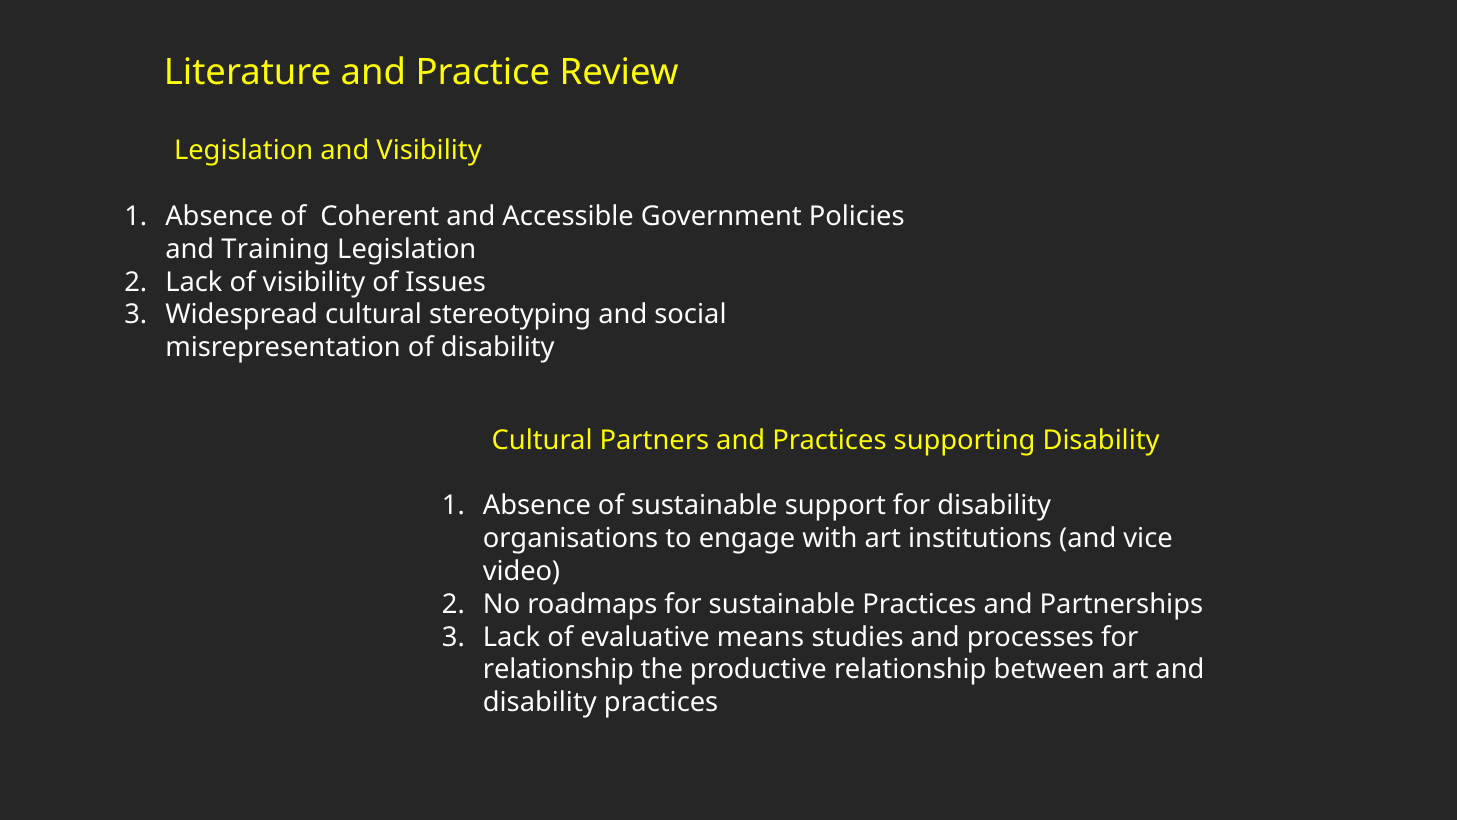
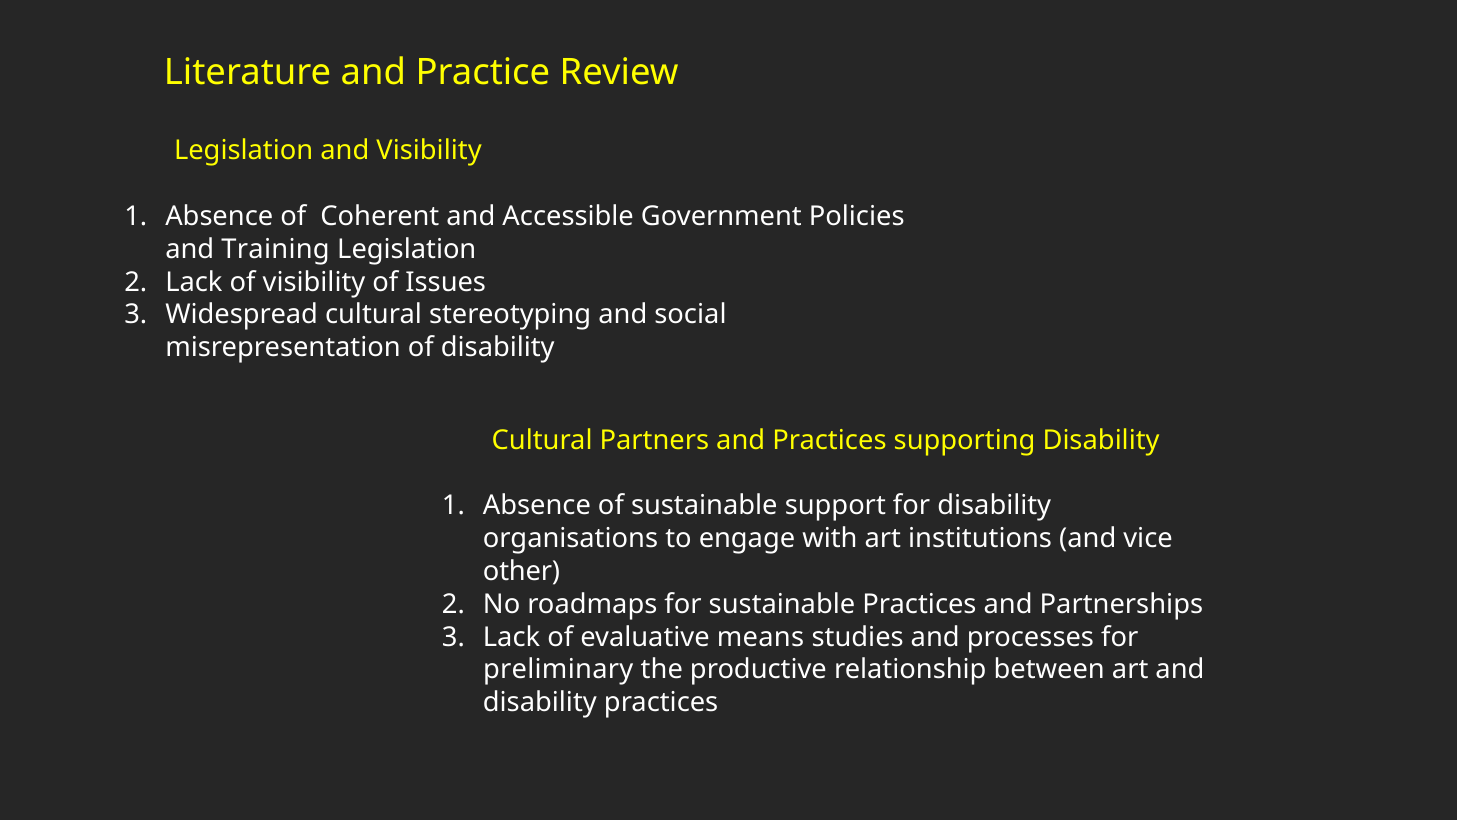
video: video -> other (522, 571)
relationship: relationship -> preliminary (558, 670)
